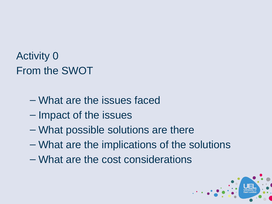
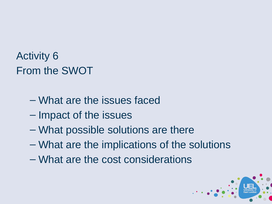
0: 0 -> 6 (56, 56)
